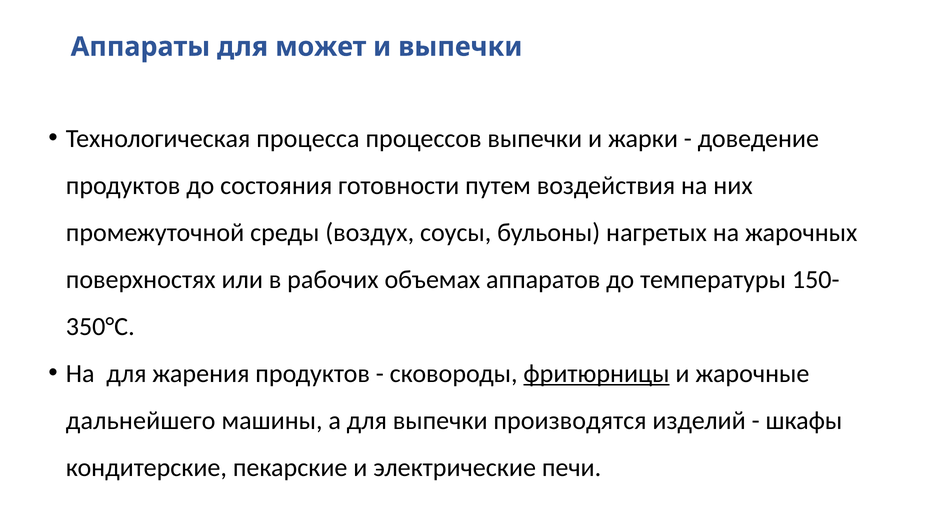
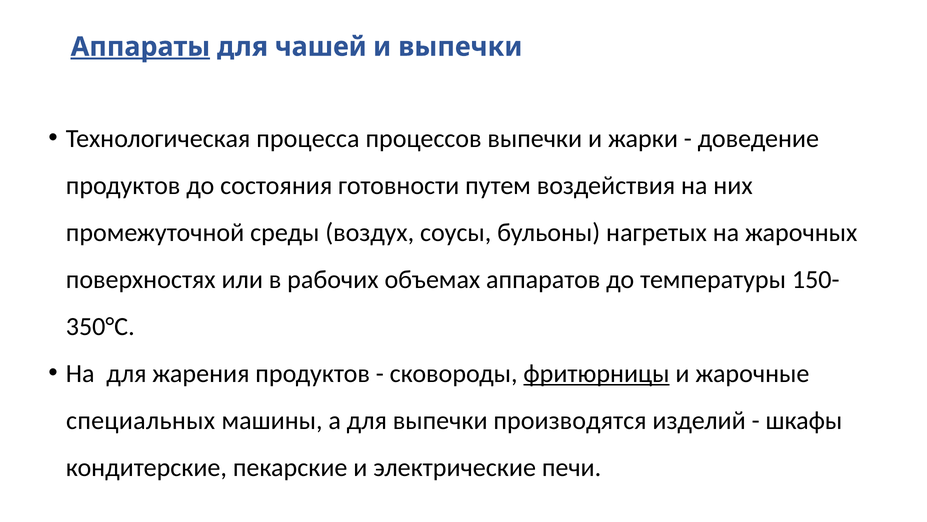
Аппараты underline: none -> present (140, 47)
может: может -> чашей (321, 47)
дальнейшего: дальнейшего -> специальных (141, 420)
